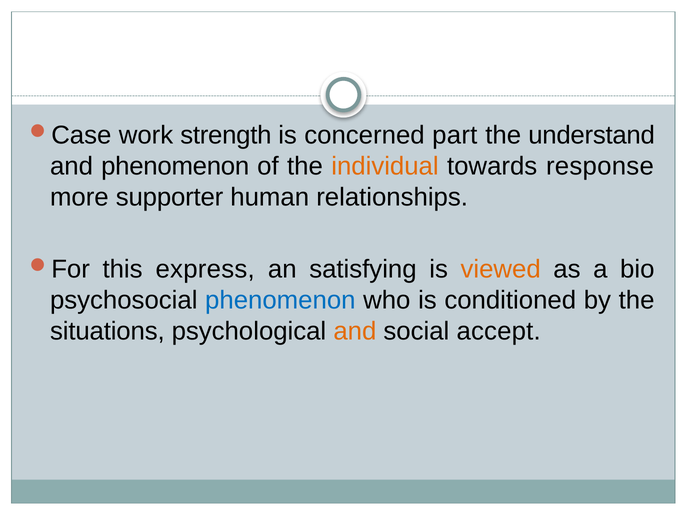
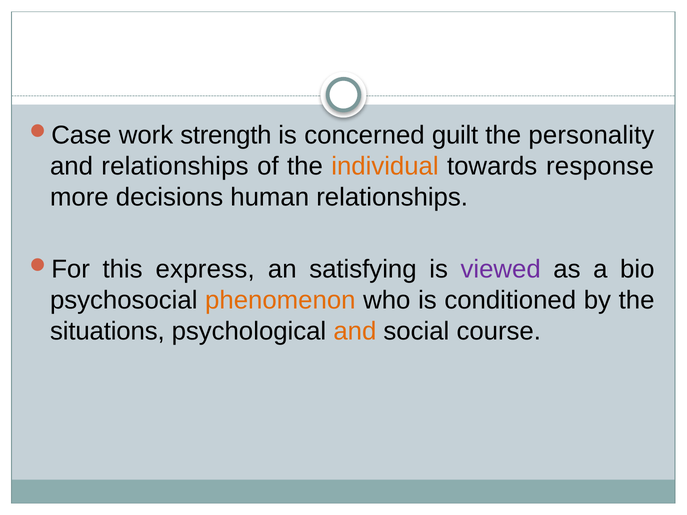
part: part -> guilt (455, 135)
understand: understand -> personality (591, 135)
and phenomenon: phenomenon -> relationships (175, 166)
supporter: supporter -> decisions (170, 197)
viewed colour: orange -> purple (501, 269)
phenomenon colour: blue -> orange (280, 300)
accept: accept -> course (499, 331)
